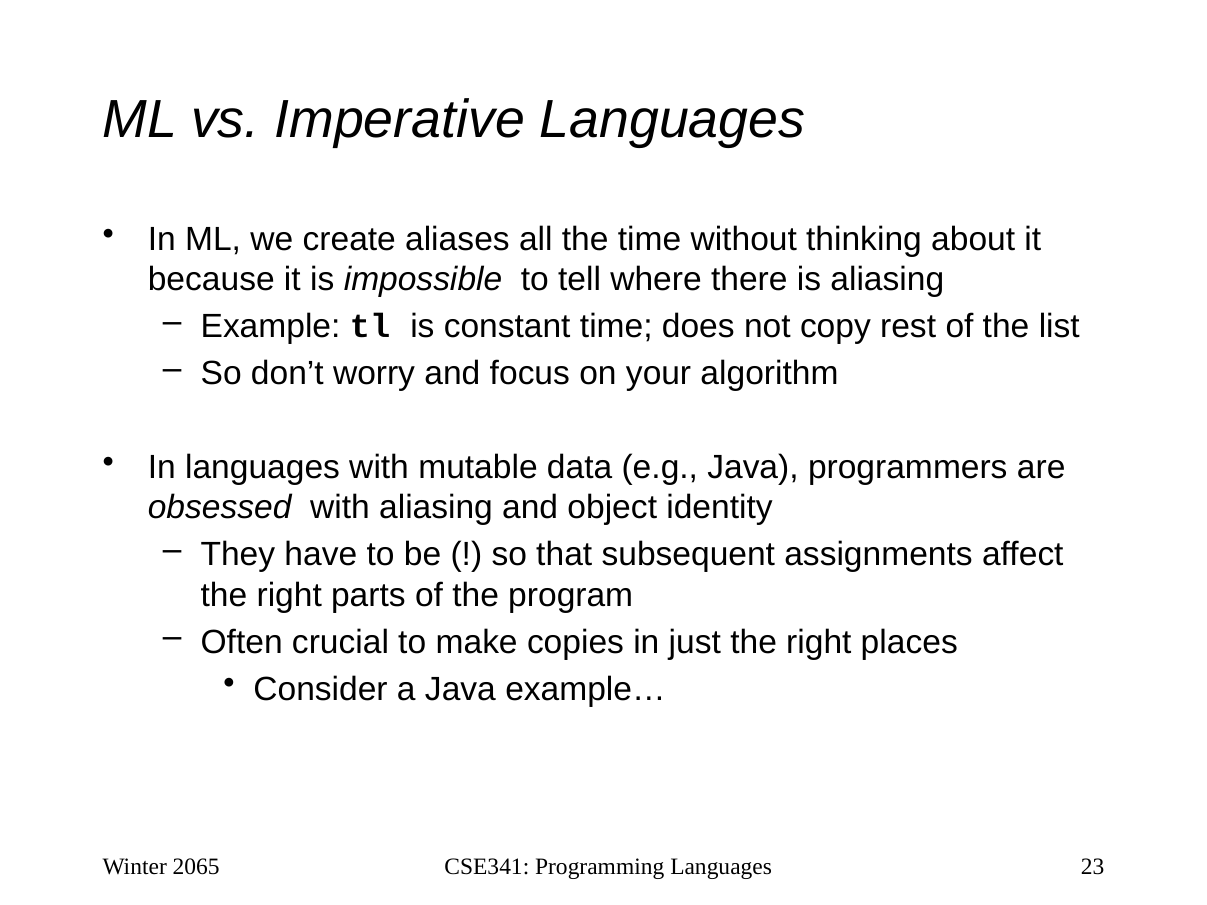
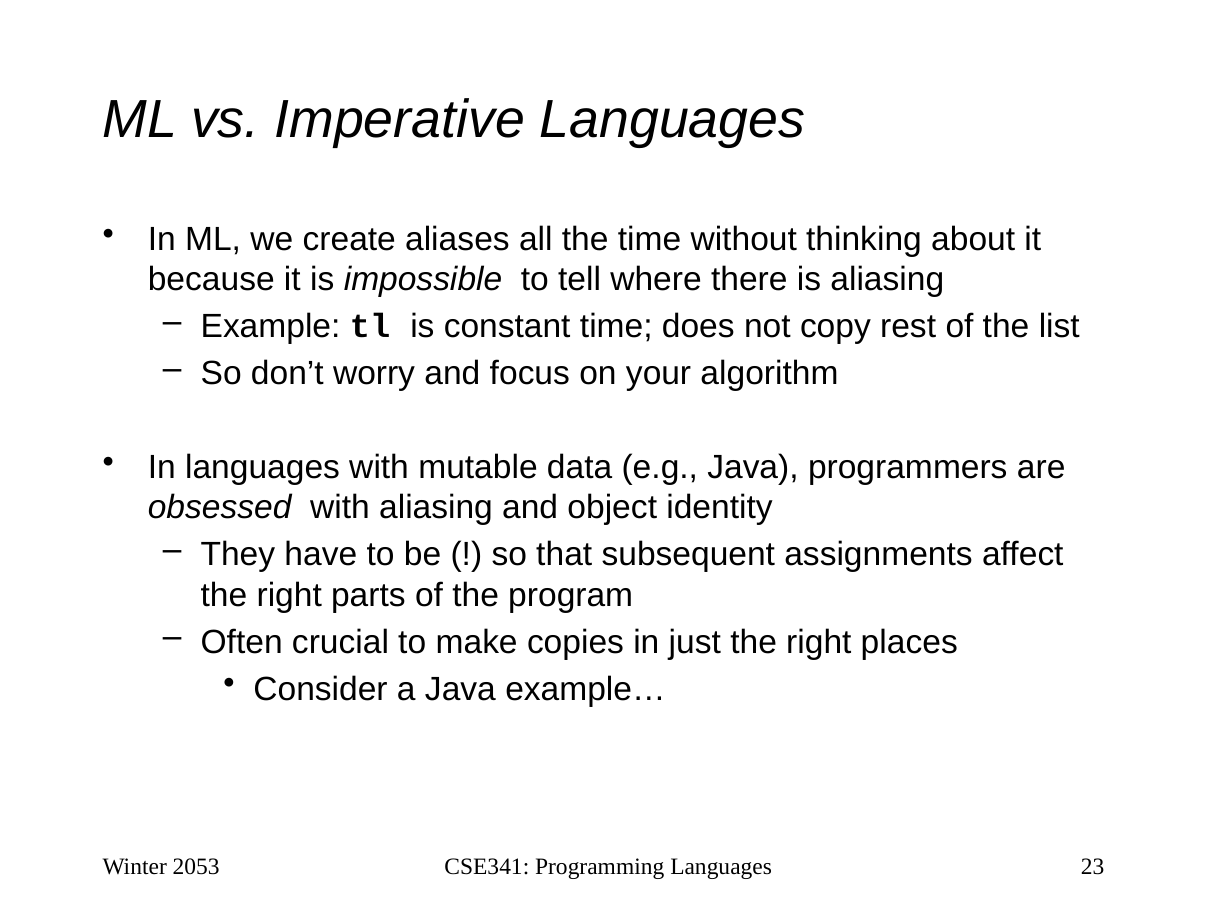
2065: 2065 -> 2053 (196, 867)
